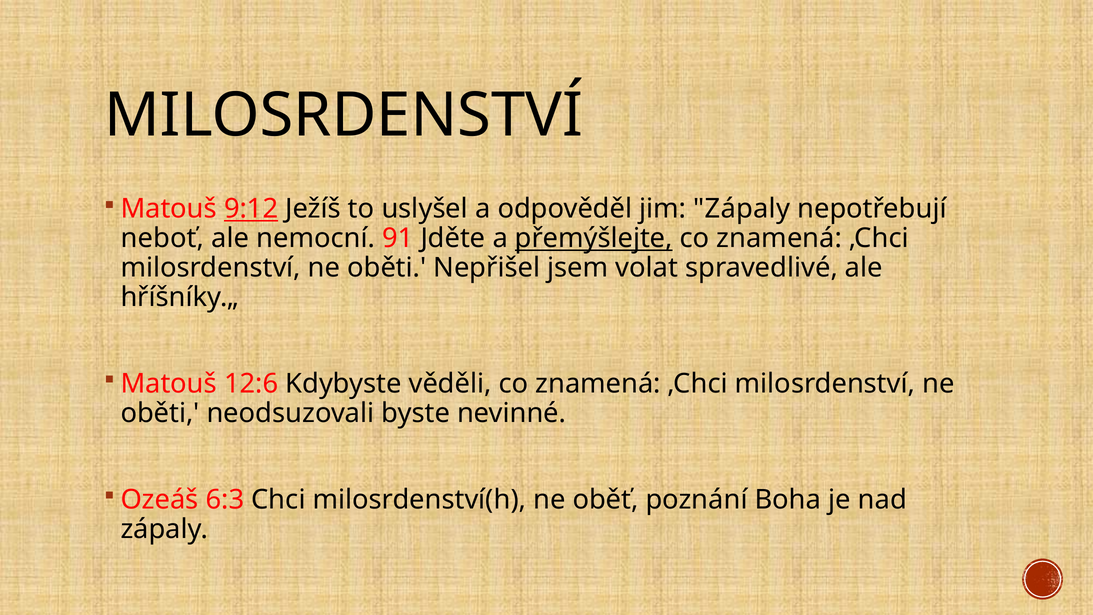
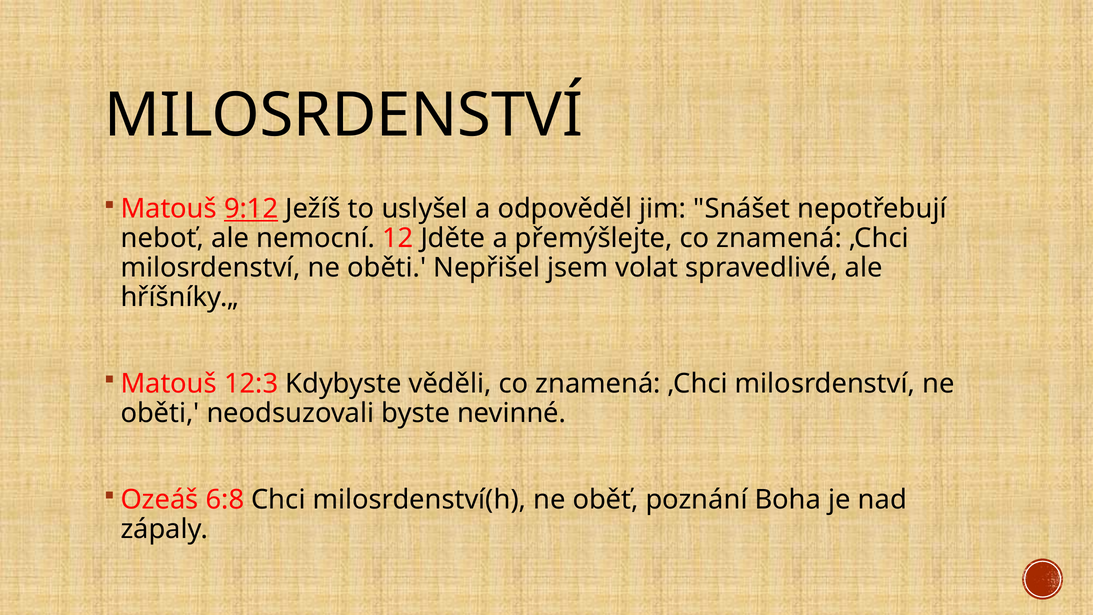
jim Zápaly: Zápaly -> Snášet (742, 209)
91: 91 -> 12 (398, 238)
přemýšlejte underline: present -> none (594, 238)
12:6: 12:6 -> 12:3 (251, 384)
6:3: 6:3 -> 6:8 (225, 499)
